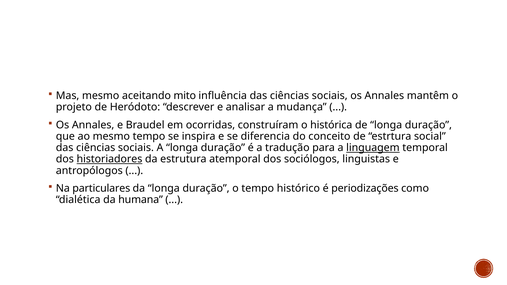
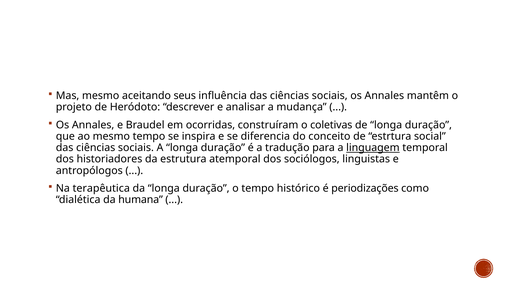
mito: mito -> seus (185, 96)
histórica: histórica -> coletivas (331, 125)
historiadores underline: present -> none (109, 159)
particulares: particulares -> terapêutica (101, 188)
